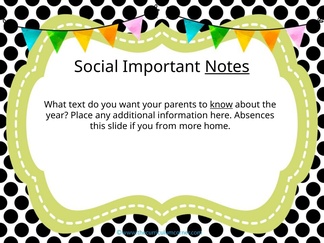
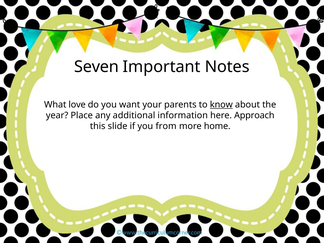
Social: Social -> Seven (96, 67)
Notes underline: present -> none (227, 67)
text: text -> love (77, 105)
Absences: Absences -> Approach (254, 115)
